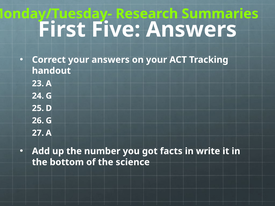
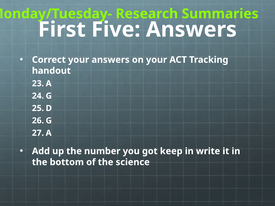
facts: facts -> keep (171, 151)
